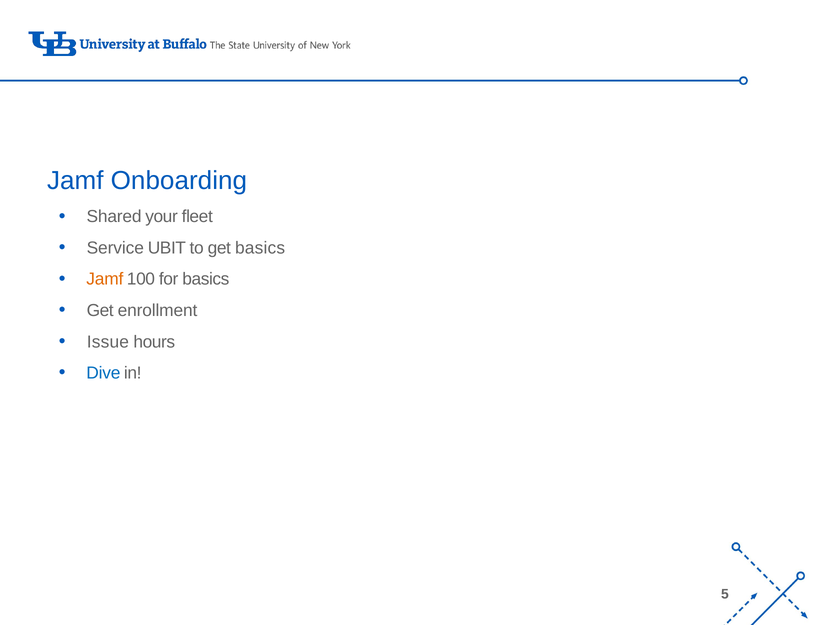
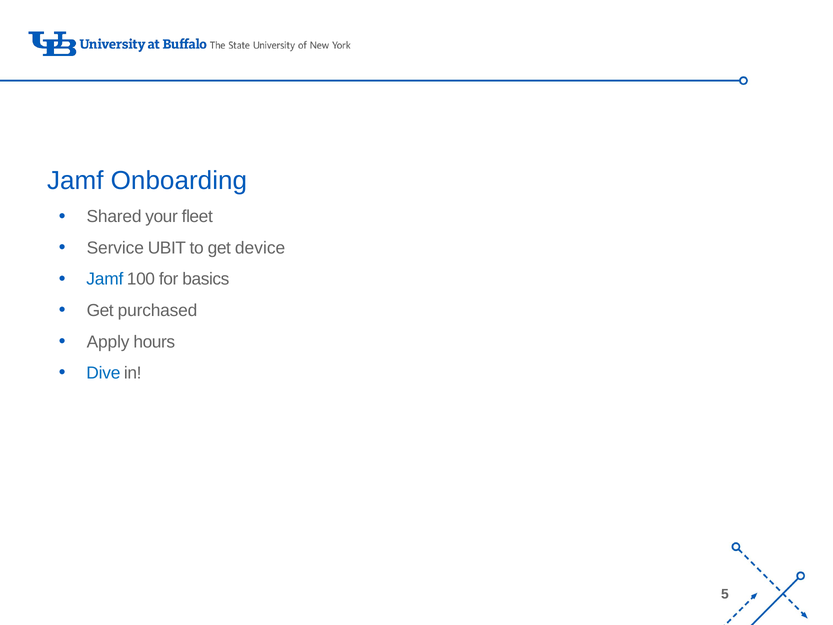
get basics: basics -> device (260, 248)
Jamf colour: orange -> blue (105, 279)
enrollment: enrollment -> purchased (158, 310)
Issue: Issue -> Apply (108, 342)
